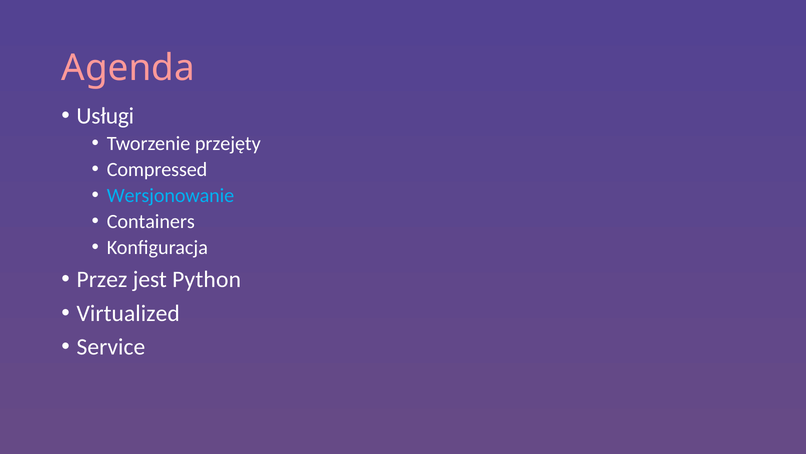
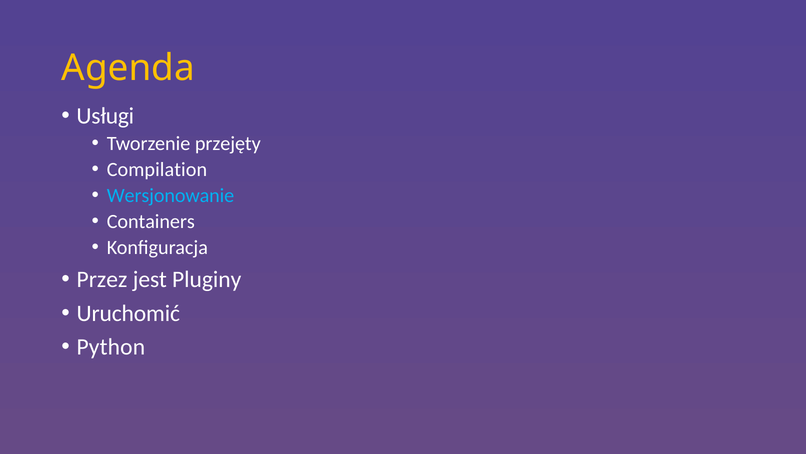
Agenda colour: pink -> yellow (128, 68)
Compressed: Compressed -> Compilation (157, 169)
Python: Python -> Pluginy (207, 279)
Virtualized: Virtualized -> Uruchomić (128, 313)
Service: Service -> Python (111, 347)
